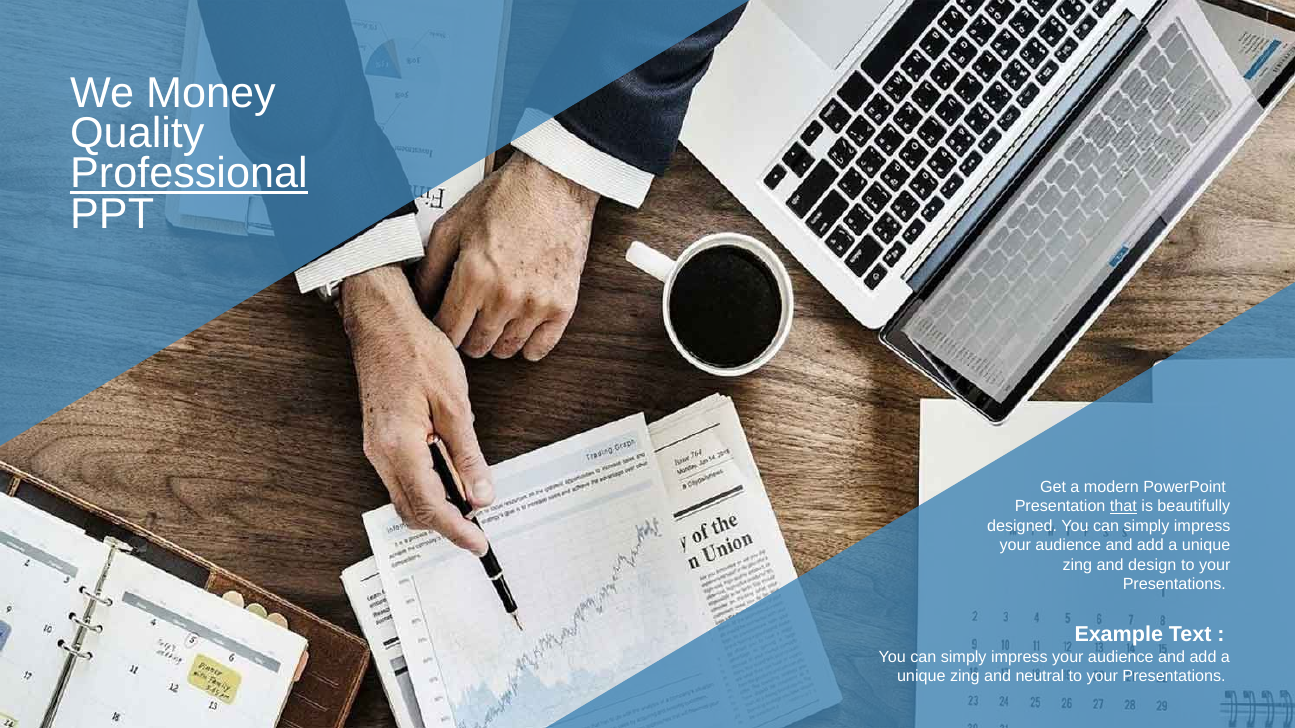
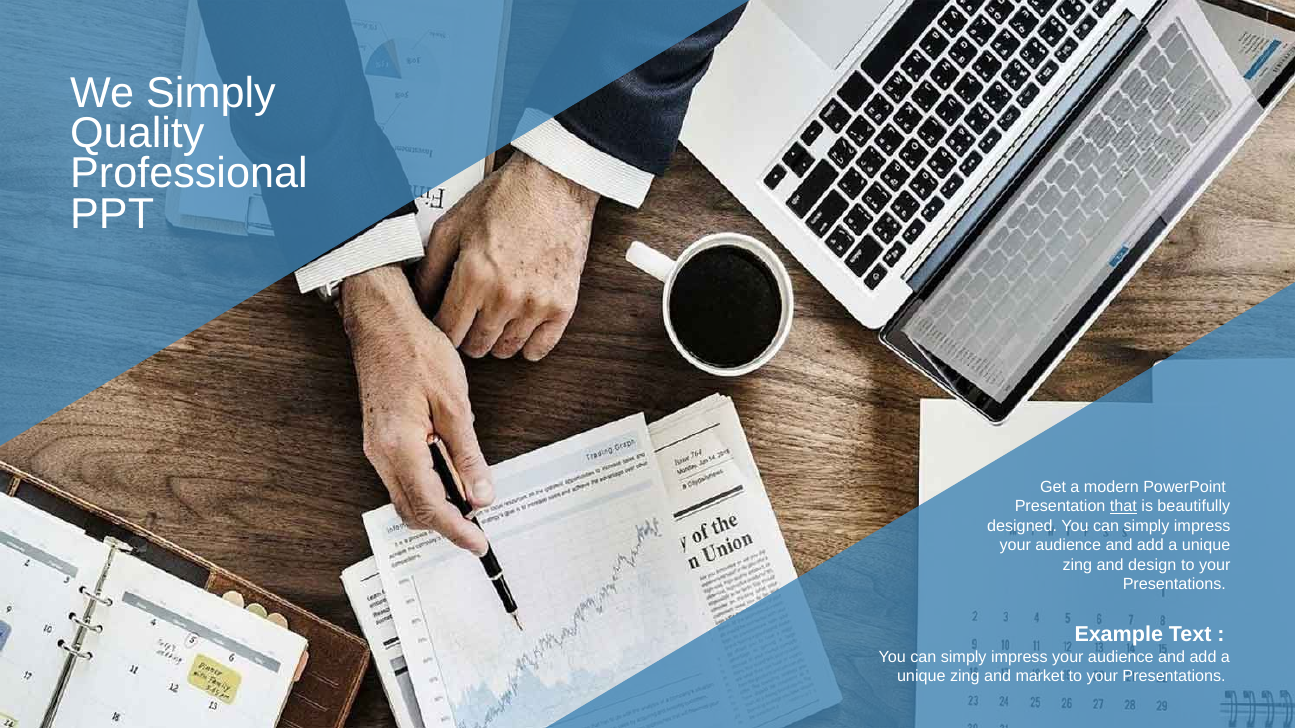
We Money: Money -> Simply (211, 93)
Professional underline: present -> none (189, 174)
neutral: neutral -> market (1040, 677)
